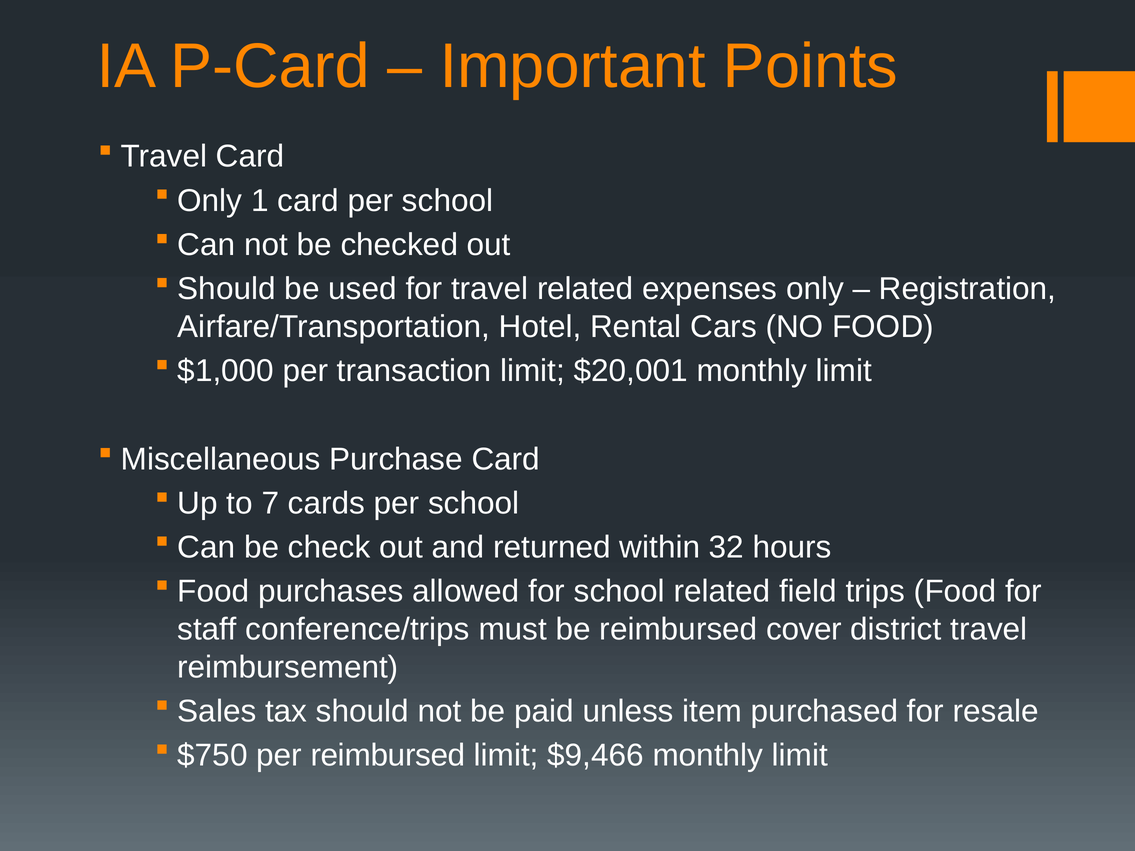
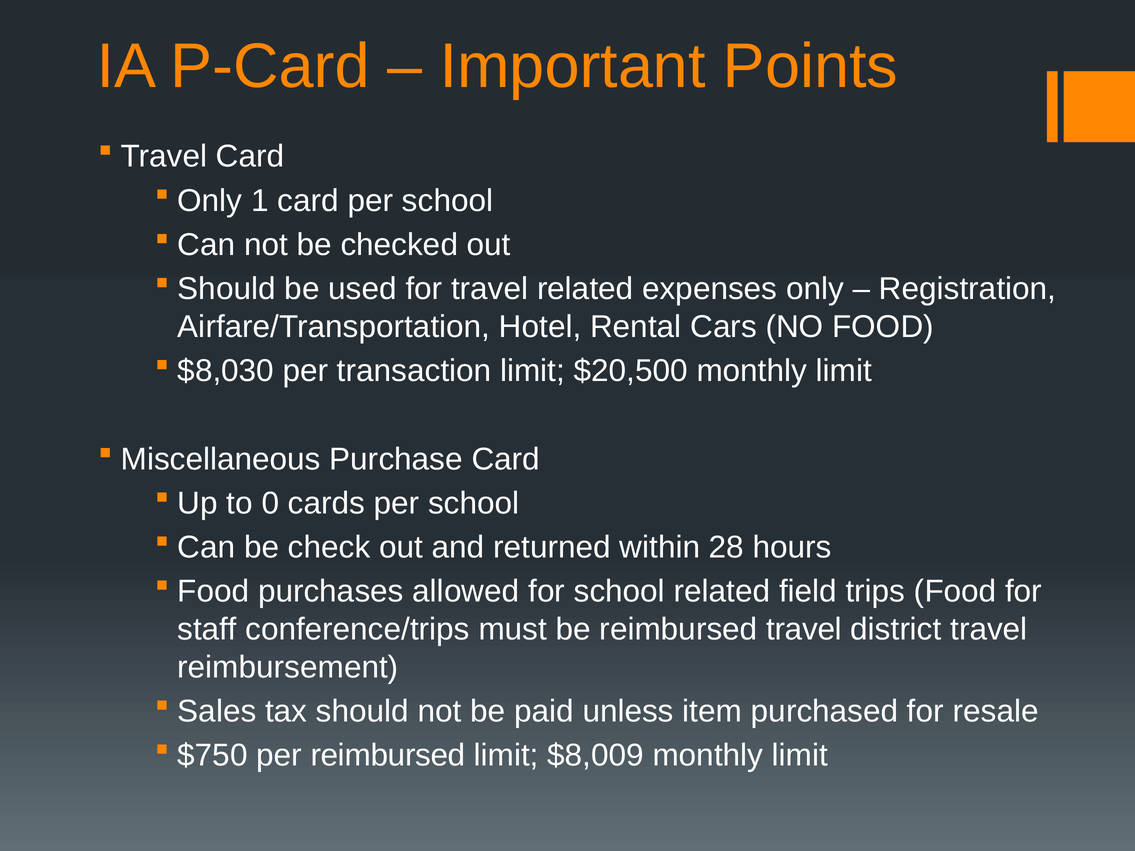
$1,000: $1,000 -> $8,030 (226, 371)
$20,001: $20,001 -> $20,500 (631, 371)
7: 7 -> 0 (270, 503)
32: 32 -> 28 (726, 548)
reimbursed cover: cover -> travel (804, 630)
$9,466: $9,466 -> $8,009 (596, 756)
